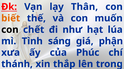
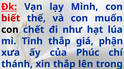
Thân: Thân -> Mình (85, 7)
biết colour: orange -> red (11, 18)
Tình sáng: sáng -> thắp (59, 42)
